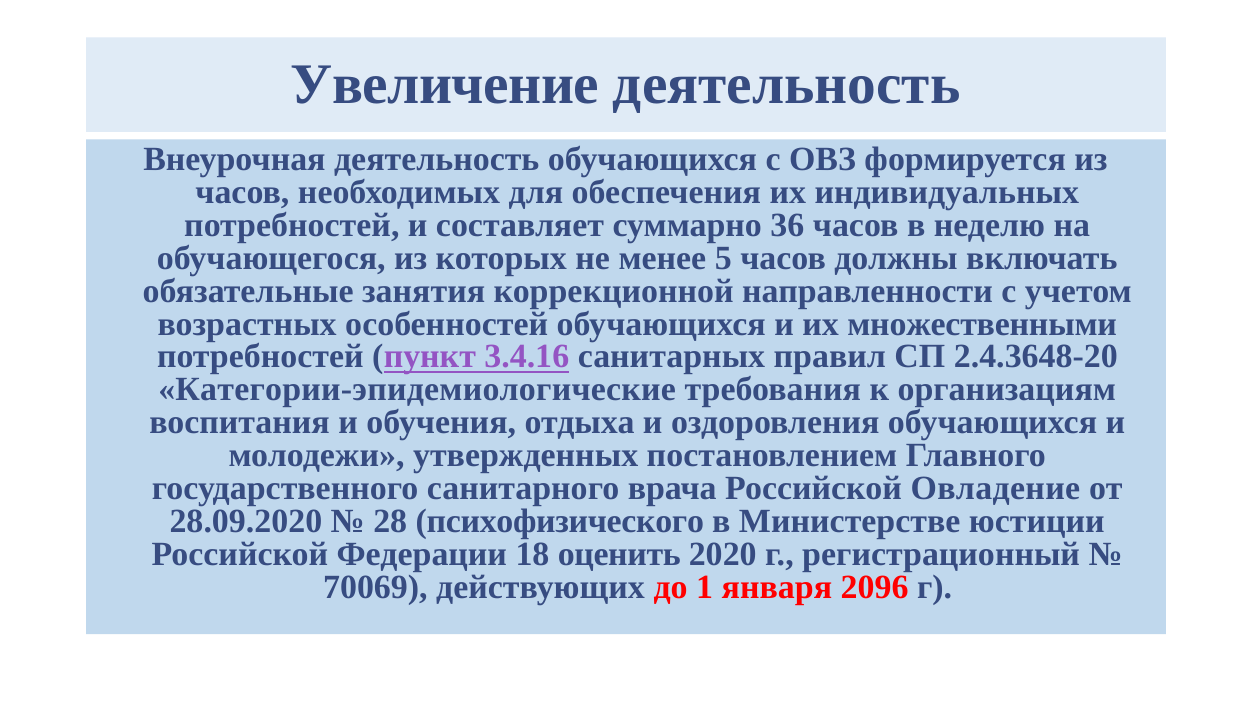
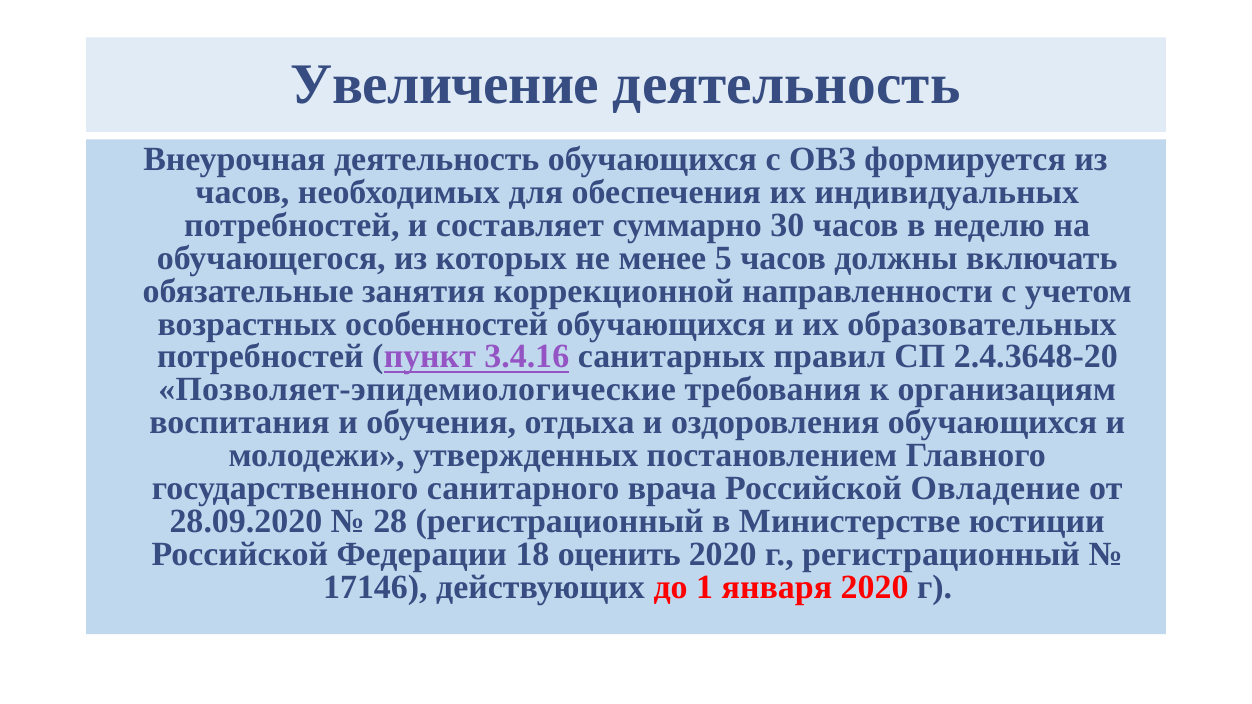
36: 36 -> 30 (787, 225)
множественными: множественными -> образовательных (982, 324)
Категории-эпидемиологические: Категории-эпидемиологические -> Позволяет-эпидемиологические (417, 390)
28 психофизического: психофизического -> регистрационный (560, 522)
70069: 70069 -> 17146 (375, 587)
января 2096: 2096 -> 2020 (875, 587)
